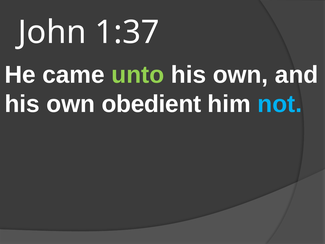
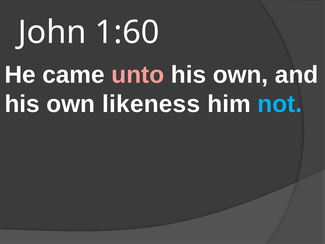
1:37: 1:37 -> 1:60 (127, 32)
unto colour: light green -> pink (138, 75)
obedient: obedient -> likeness (151, 104)
